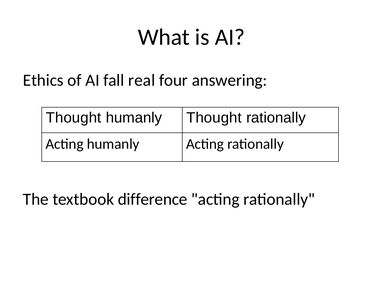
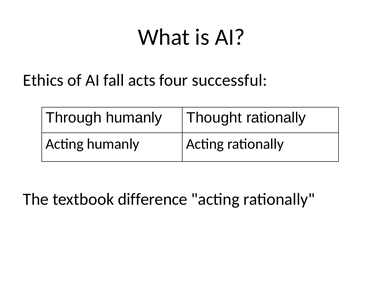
real: real -> acts (142, 80)
answering: answering -> successful (229, 80)
Thought: Thought -> Through (74, 118)
